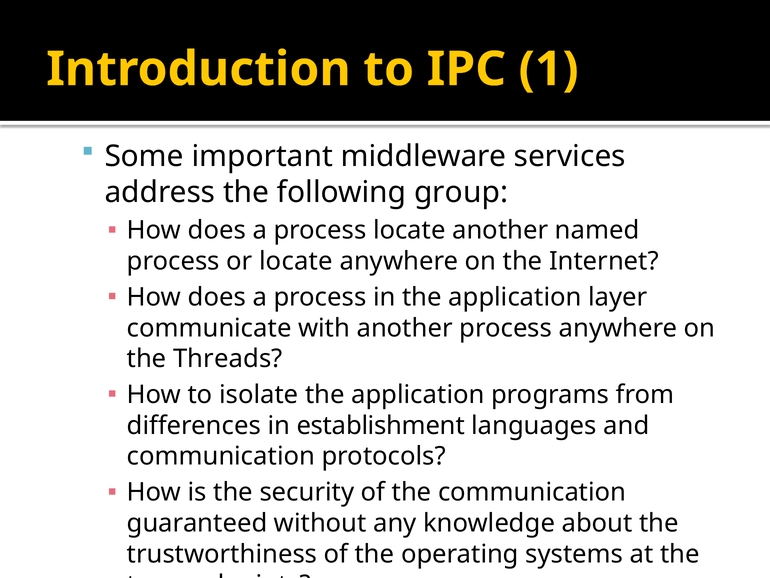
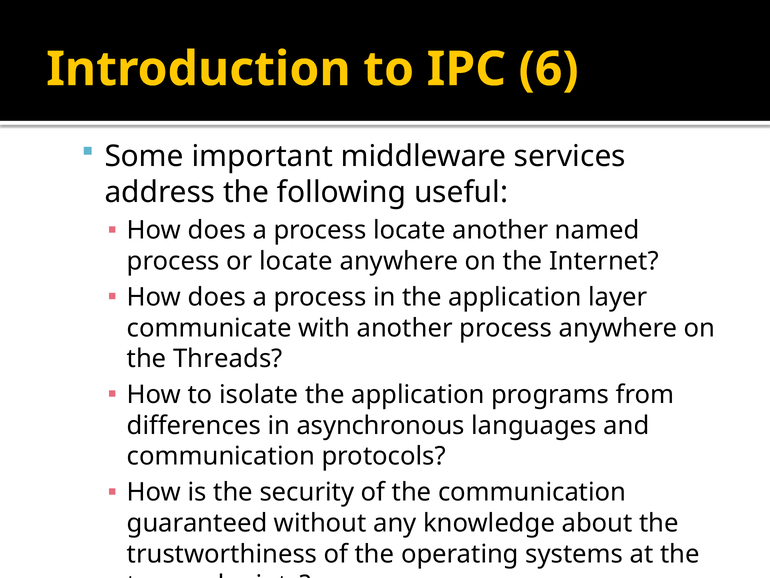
1: 1 -> 6 (549, 69)
group: group -> useful (461, 192)
establishment: establishment -> asynchronous (381, 425)
